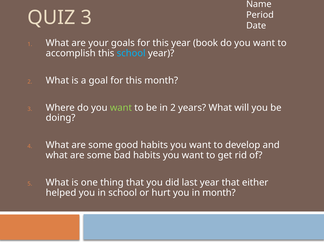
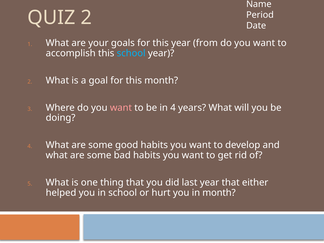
QUIZ 3: 3 -> 2 (86, 18)
book: book -> from (205, 43)
want colour: light green -> pink (121, 108)
in 2: 2 -> 4 (173, 108)
